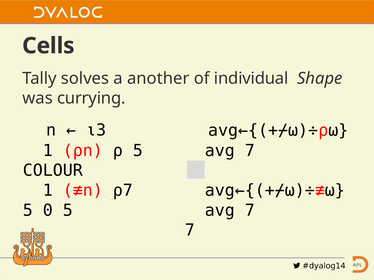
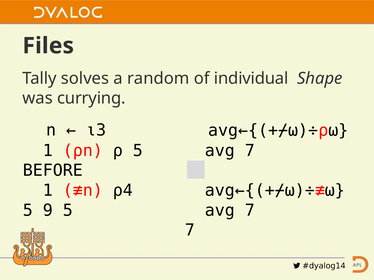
Cells: Cells -> Files (48, 46)
another: another -> random (158, 78)
COLOUR: COLOUR -> BEFORE (53, 171)
⍴7: ⍴7 -> ⍴4 (123, 191)
0: 0 -> 9 (48, 211)
